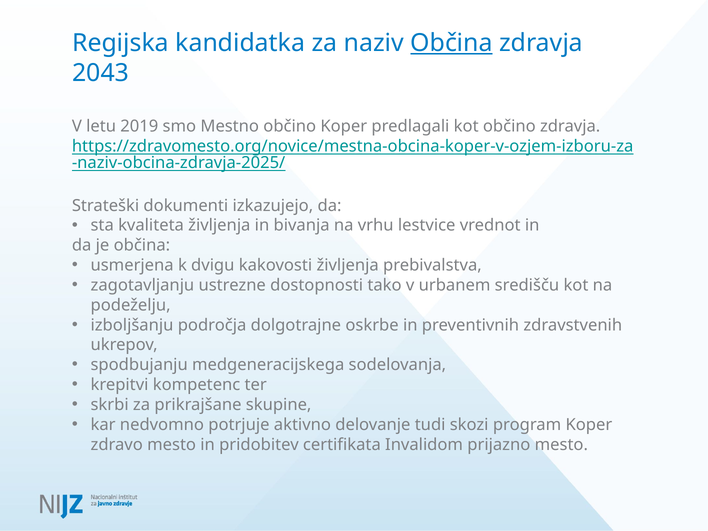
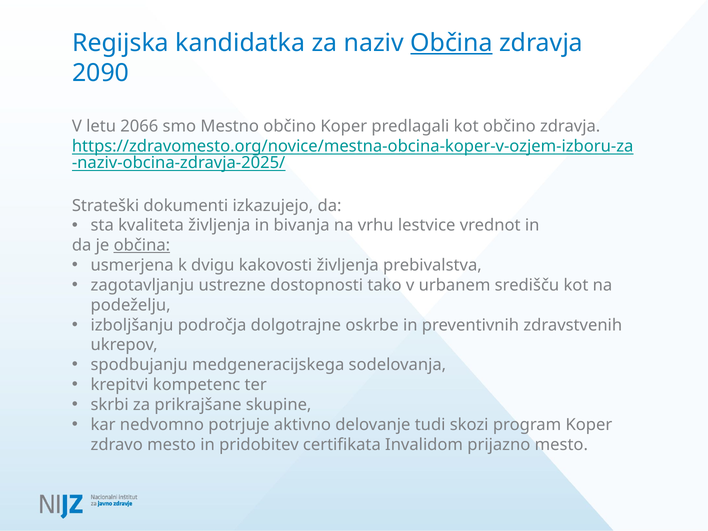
2043: 2043 -> 2090 (101, 73)
2019: 2019 -> 2066 (139, 127)
občina underline: none -> present (142, 245)
